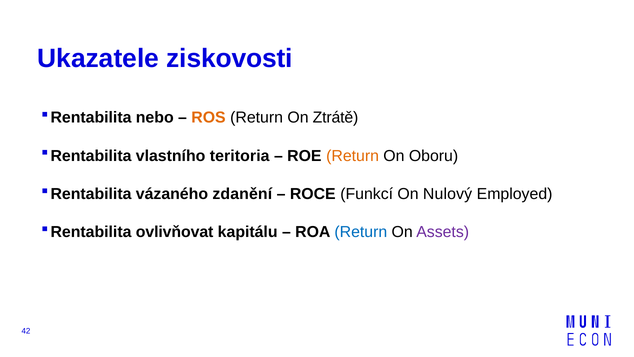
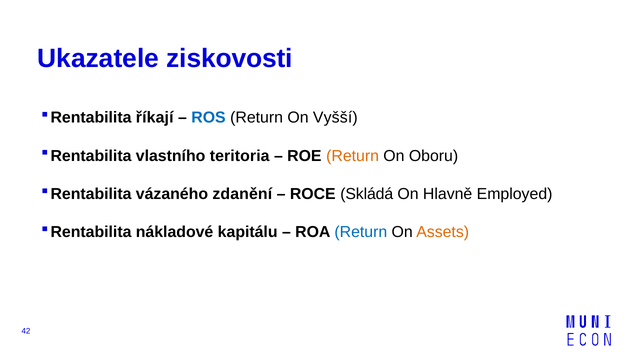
nebo: nebo -> říkají (155, 118)
ROS colour: orange -> blue (208, 118)
Ztrátě: Ztrátě -> Vyšší (335, 118)
Funkcí: Funkcí -> Skládá (367, 194)
Nulový: Nulový -> Hlavně (448, 194)
ovlivňovat: ovlivňovat -> nákladové (175, 232)
Assets colour: purple -> orange (443, 232)
